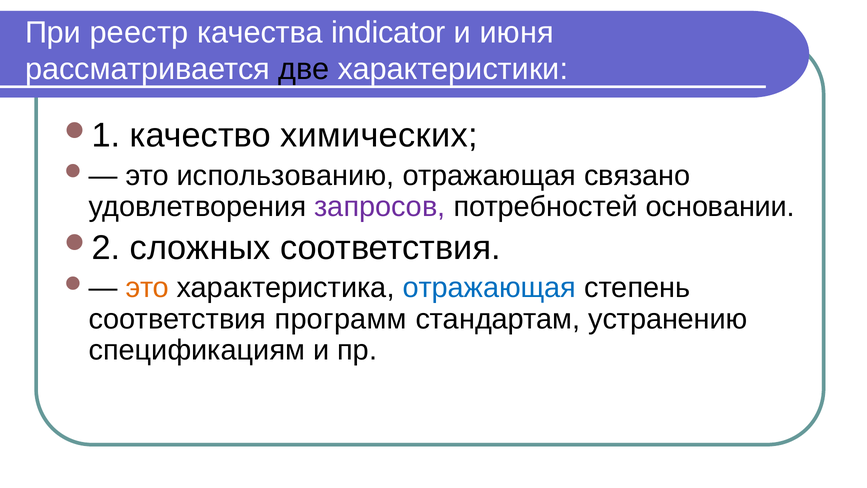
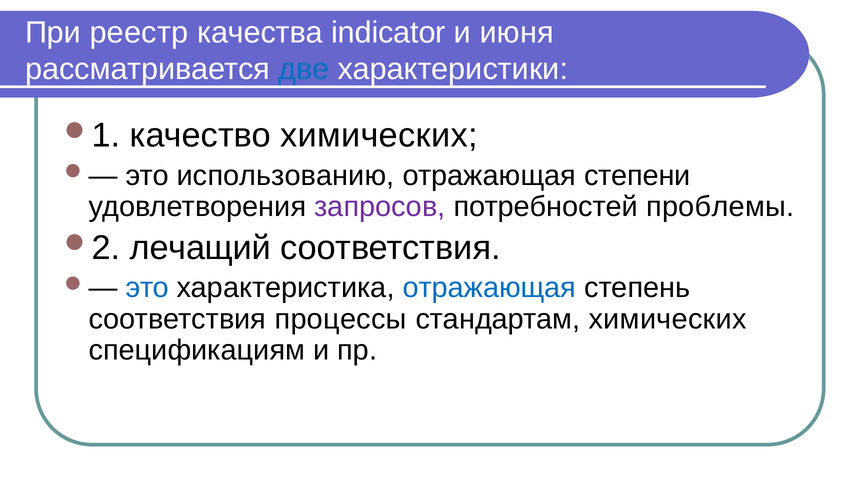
две colour: black -> blue (304, 69)
связано: связано -> степени (637, 175)
основании: основании -> проблемы (720, 207)
сложных: сложных -> лечащий (200, 248)
это colour: orange -> blue (147, 288)
программ: программ -> процессы (341, 319)
стандартам устранению: устранению -> химических (668, 319)
